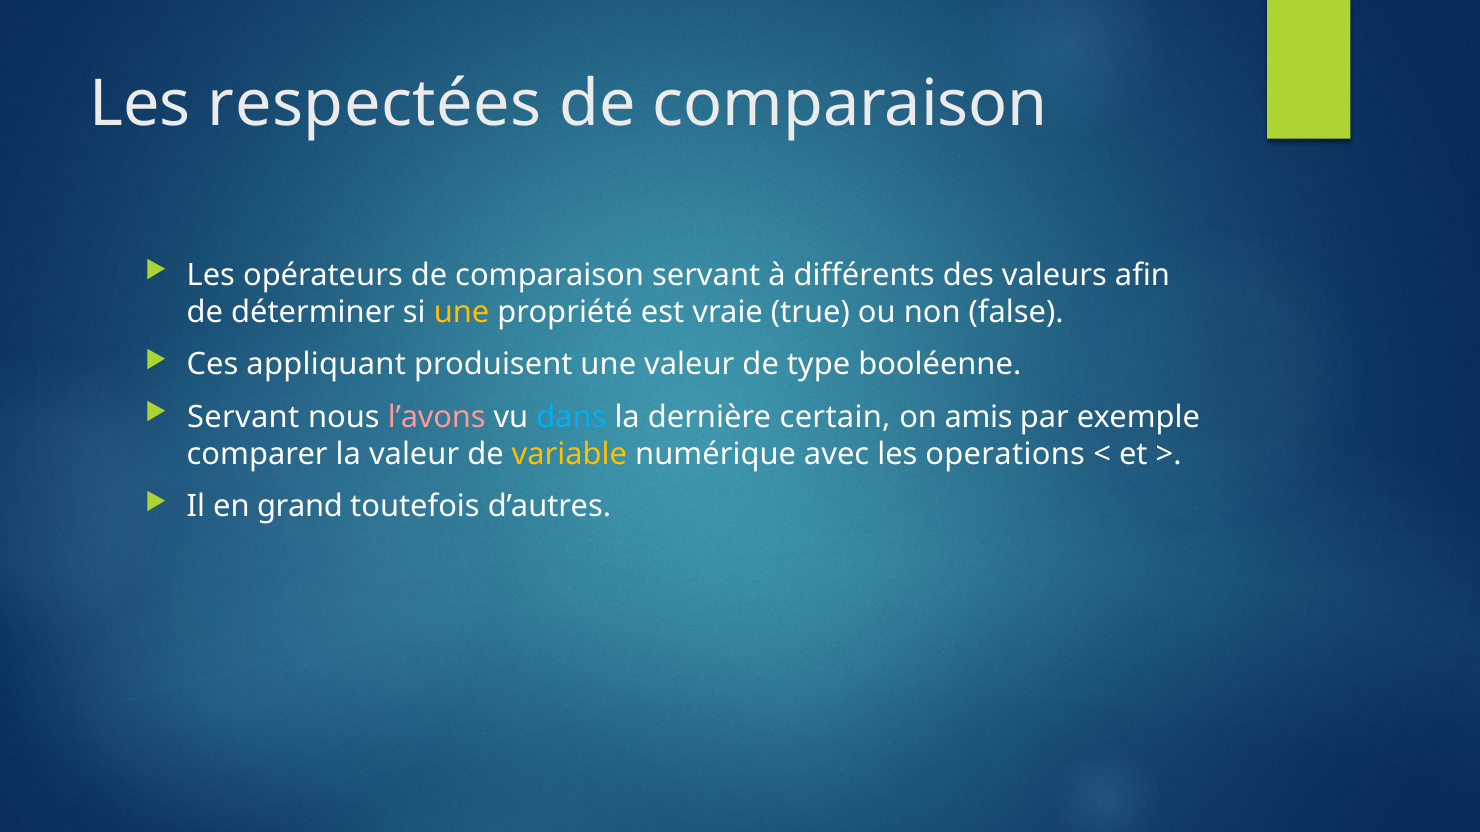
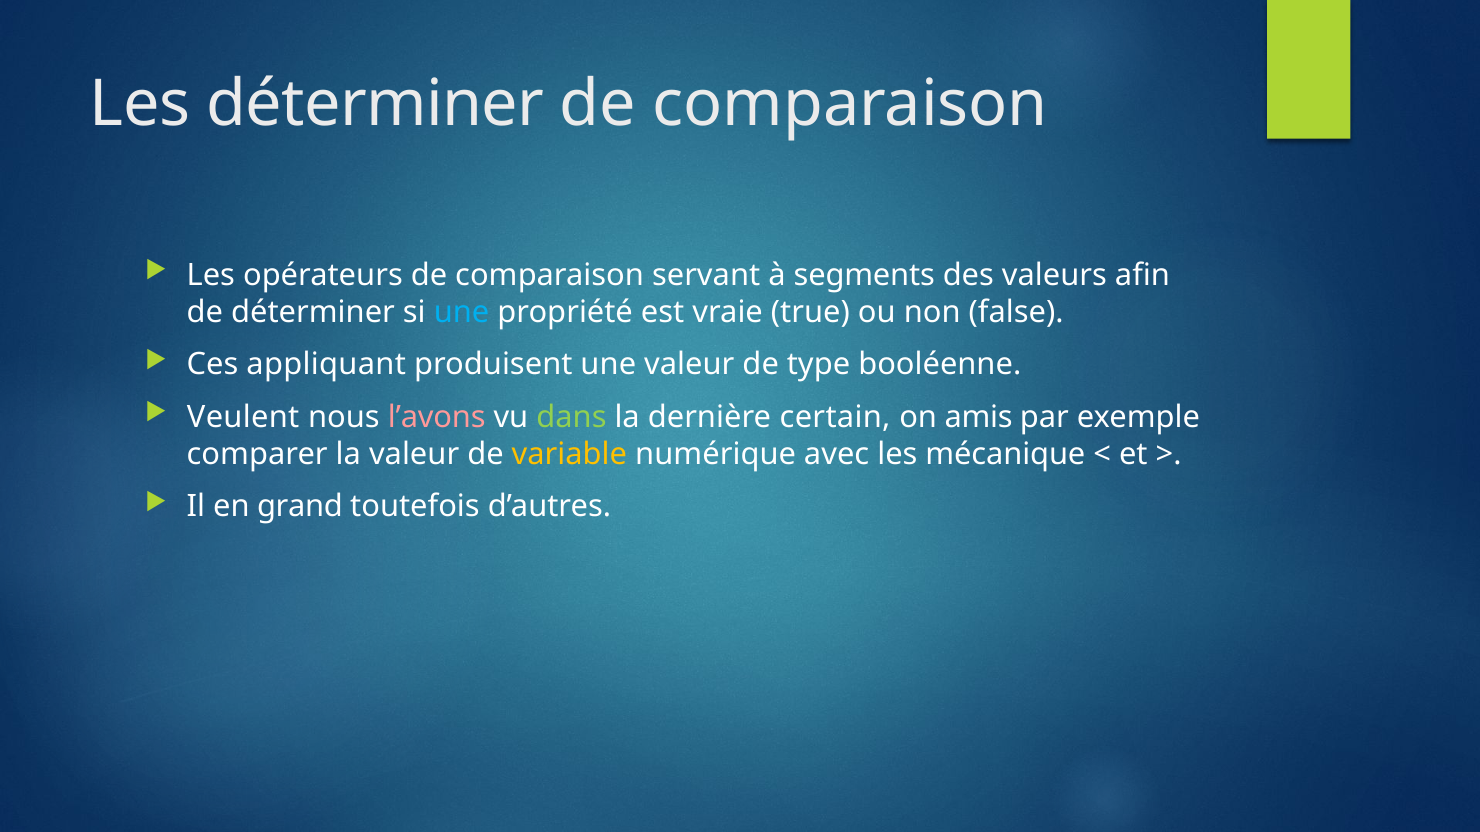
Les respectées: respectées -> déterminer (375, 104)
différents: différents -> segments (864, 275)
une colour: yellow -> light blue (462, 312)
Servant: Servant -> Veulent (243, 417)
dans colour: light blue -> light green (571, 417)
operations: operations -> mécanique (1005, 454)
